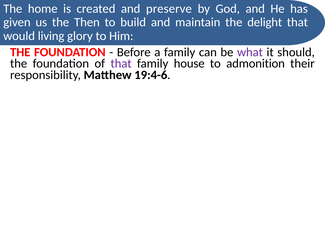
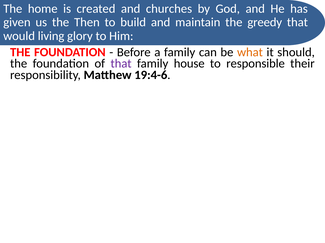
preserve: preserve -> churches (169, 9)
delight: delight -> greedy (265, 22)
what colour: purple -> orange (250, 52)
admonition: admonition -> responsible (256, 64)
